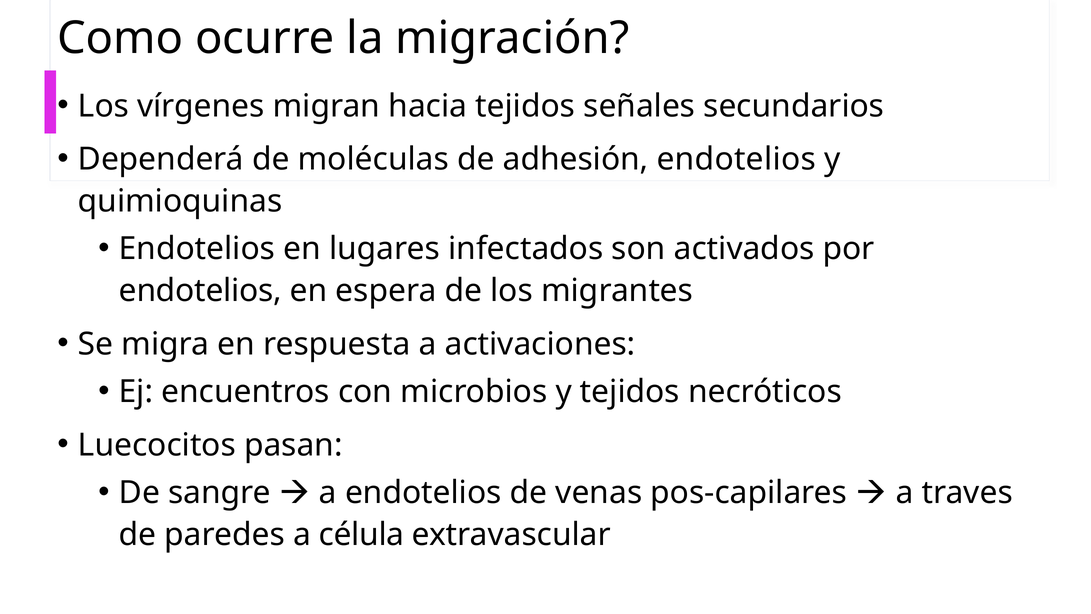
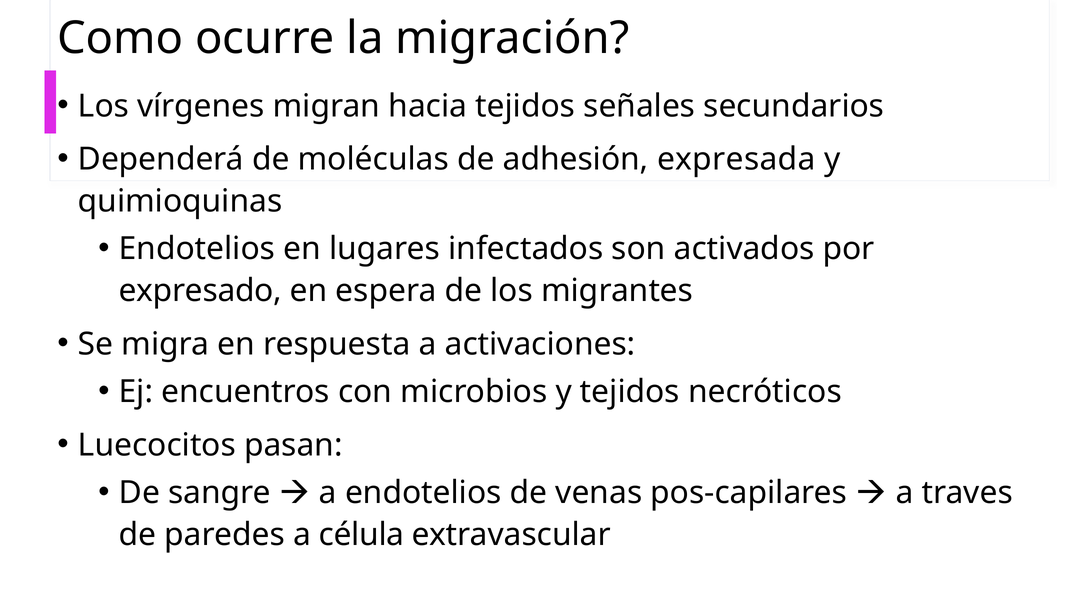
adhesión endotelios: endotelios -> expresada (736, 159)
endotelios: endotelios -> expresado (200, 291)
